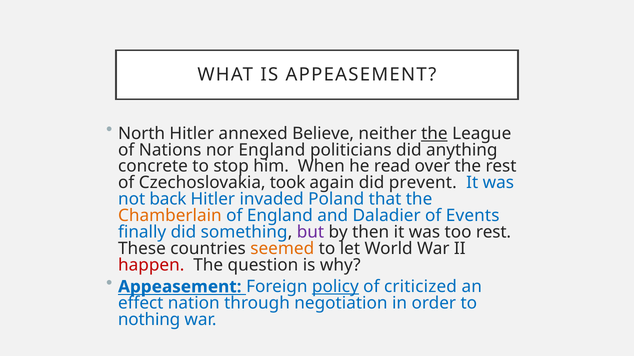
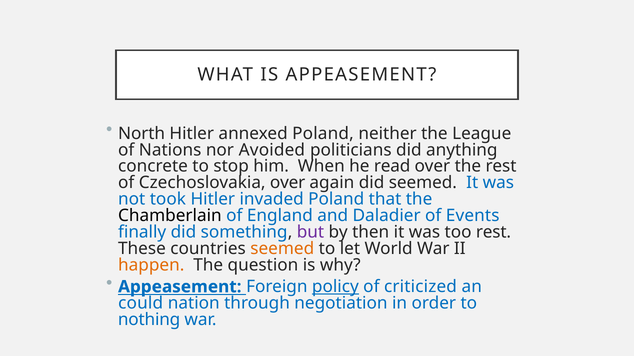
annexed Believe: Believe -> Poland (323, 134)
the underline: present -> none (434, 134)
nor England: England -> Avoided (272, 150)
Czechoslovakia took: took -> over (288, 183)
did prevent: prevent -> seemed (423, 183)
back: back -> took (168, 200)
Chamberlain colour: orange -> black (170, 216)
happen colour: red -> orange (151, 265)
effect: effect -> could (141, 304)
